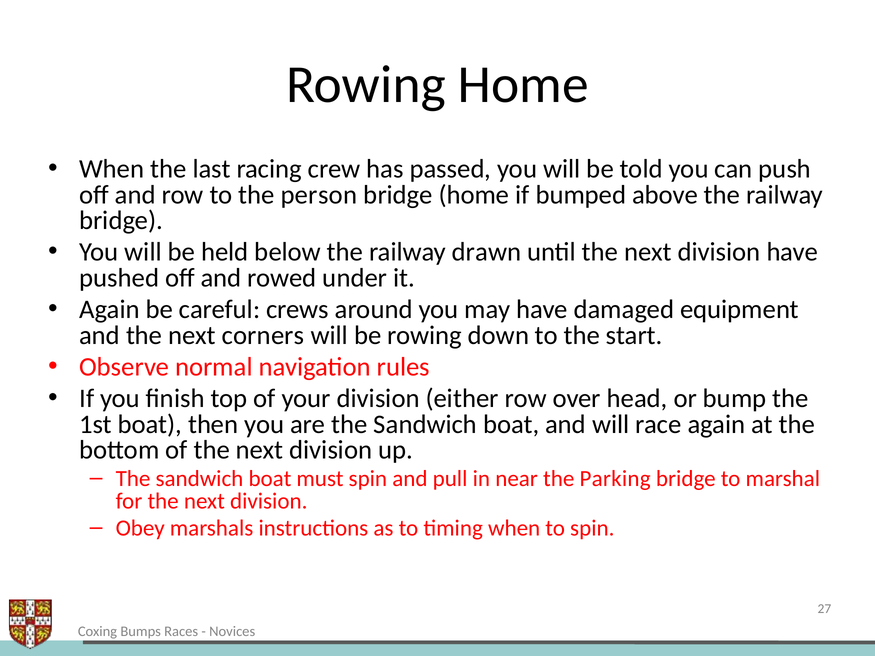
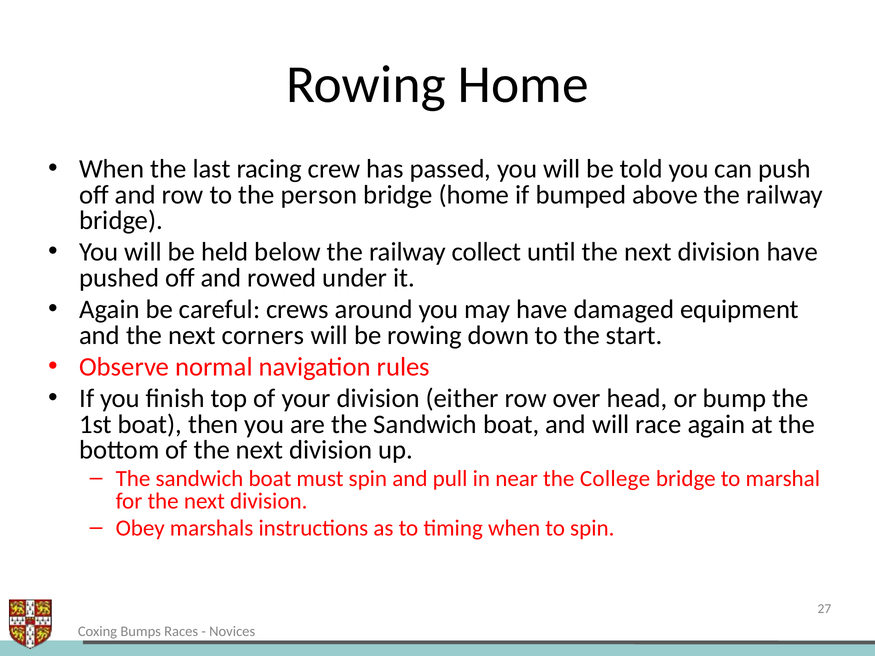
drawn: drawn -> collect (487, 252)
Parking: Parking -> College (615, 479)
